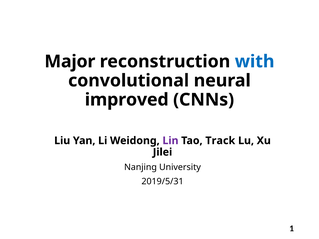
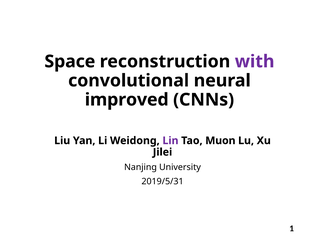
Major: Major -> Space (70, 62)
with colour: blue -> purple (255, 62)
Track: Track -> Muon (220, 141)
